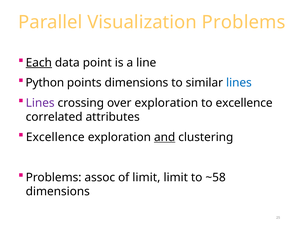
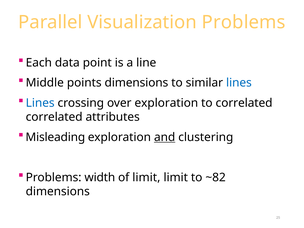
Each underline: present -> none (39, 63)
Python: Python -> Middle (45, 83)
Lines colour: purple -> blue (40, 103)
to excellence: excellence -> correlated (244, 103)
Excellence: Excellence -> Misleading (55, 137)
assoc: assoc -> width (100, 177)
~58: ~58 -> ~82 (216, 177)
